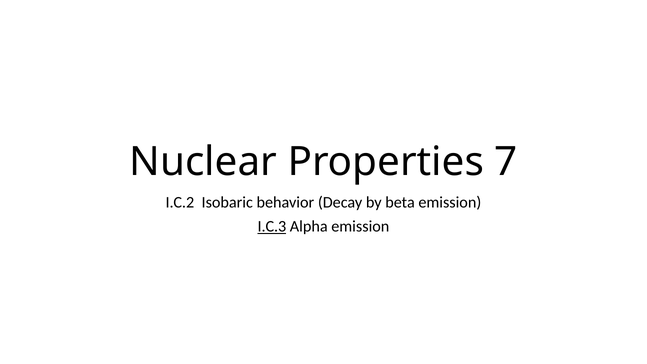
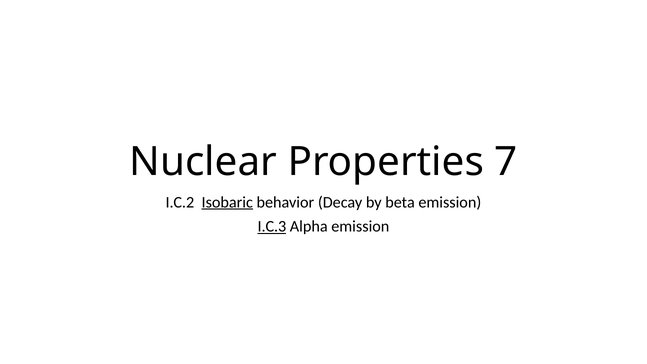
Isobaric underline: none -> present (227, 202)
